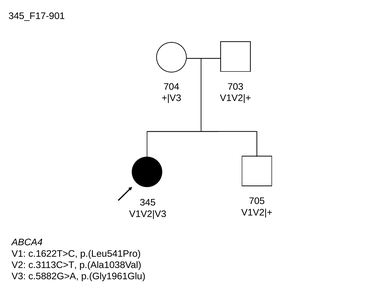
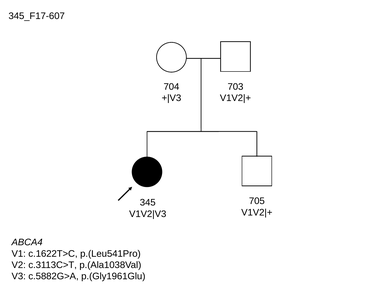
345_F17-901: 345_F17-901 -> 345_F17-607 (37, 16)
